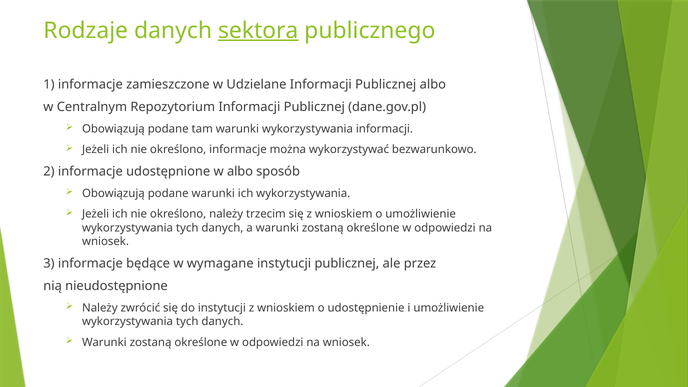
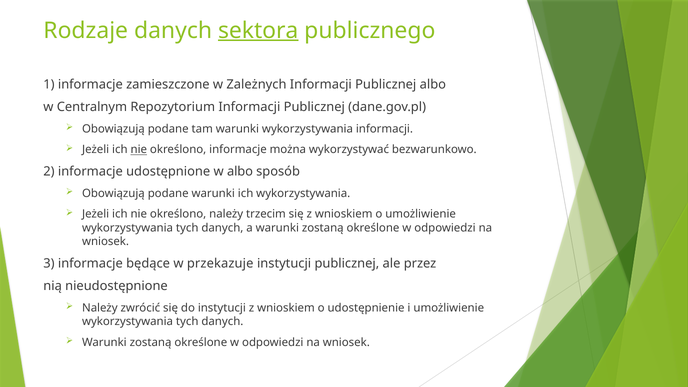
Udzielane: Udzielane -> Zależnych (256, 84)
nie underline: none -> present (139, 150)
wymagane: wymagane -> przekazuje (220, 264)
